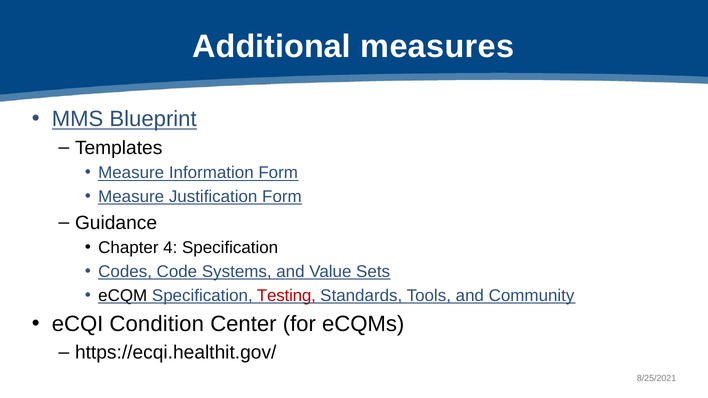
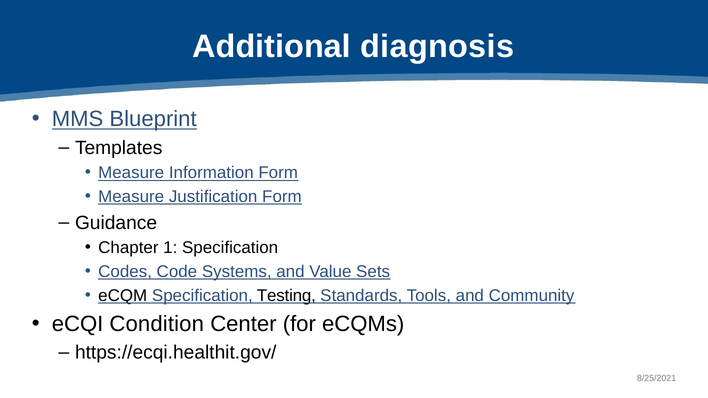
measures: measures -> diagnosis (437, 47)
4: 4 -> 1 (170, 248)
Testing colour: red -> black (286, 296)
